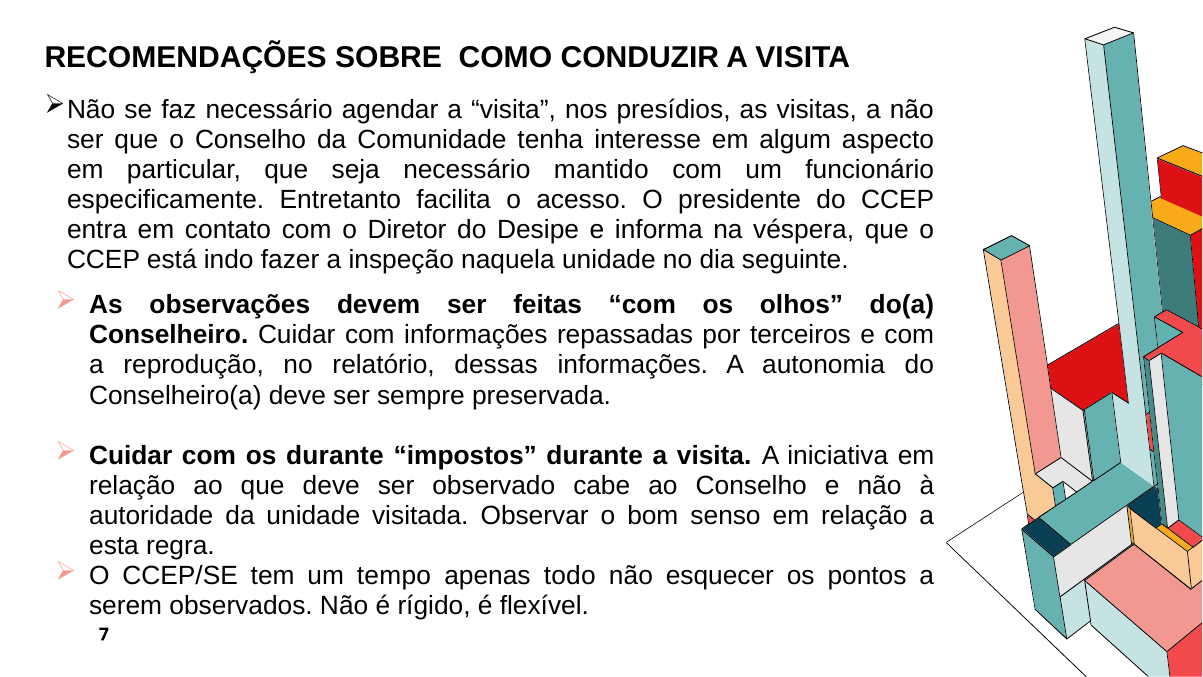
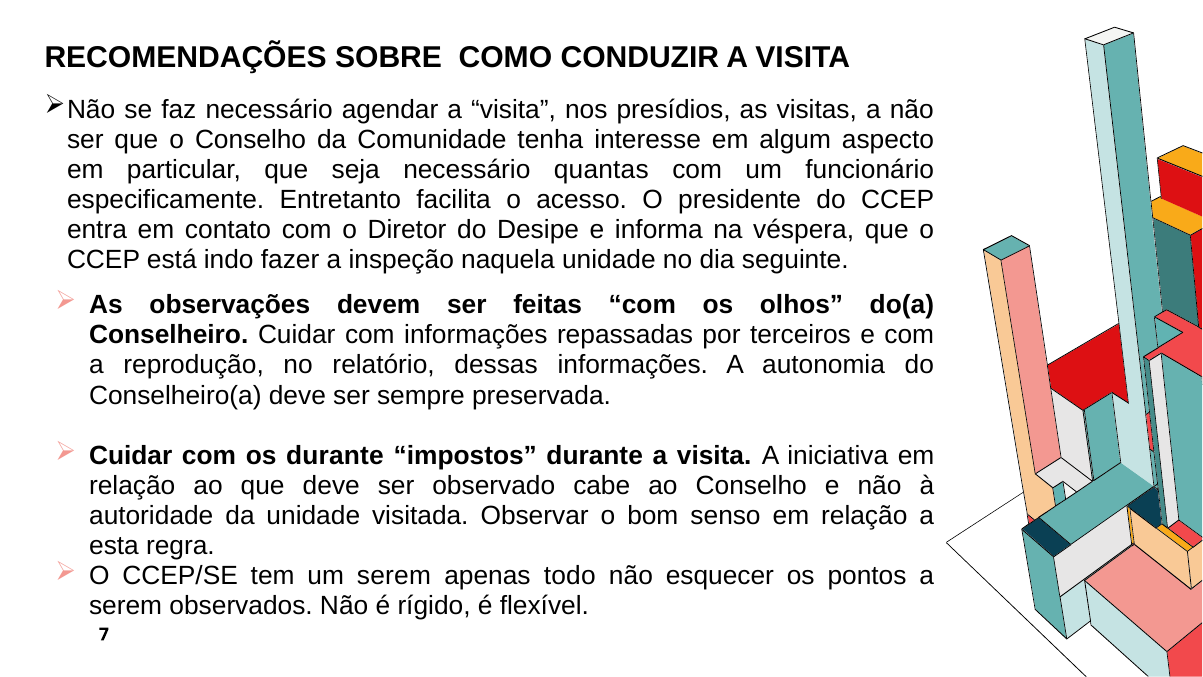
mantido: mantido -> quantas (601, 170)
um tempo: tempo -> serem (394, 576)
